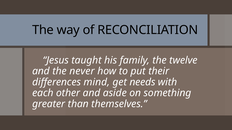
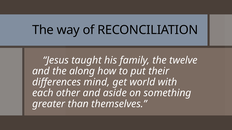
never: never -> along (82, 71)
needs: needs -> world (142, 82)
